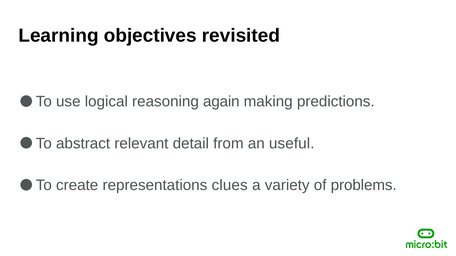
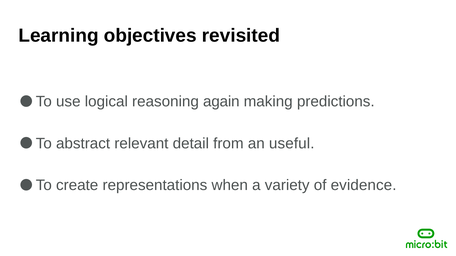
clues: clues -> when (230, 186)
problems: problems -> evidence (364, 186)
